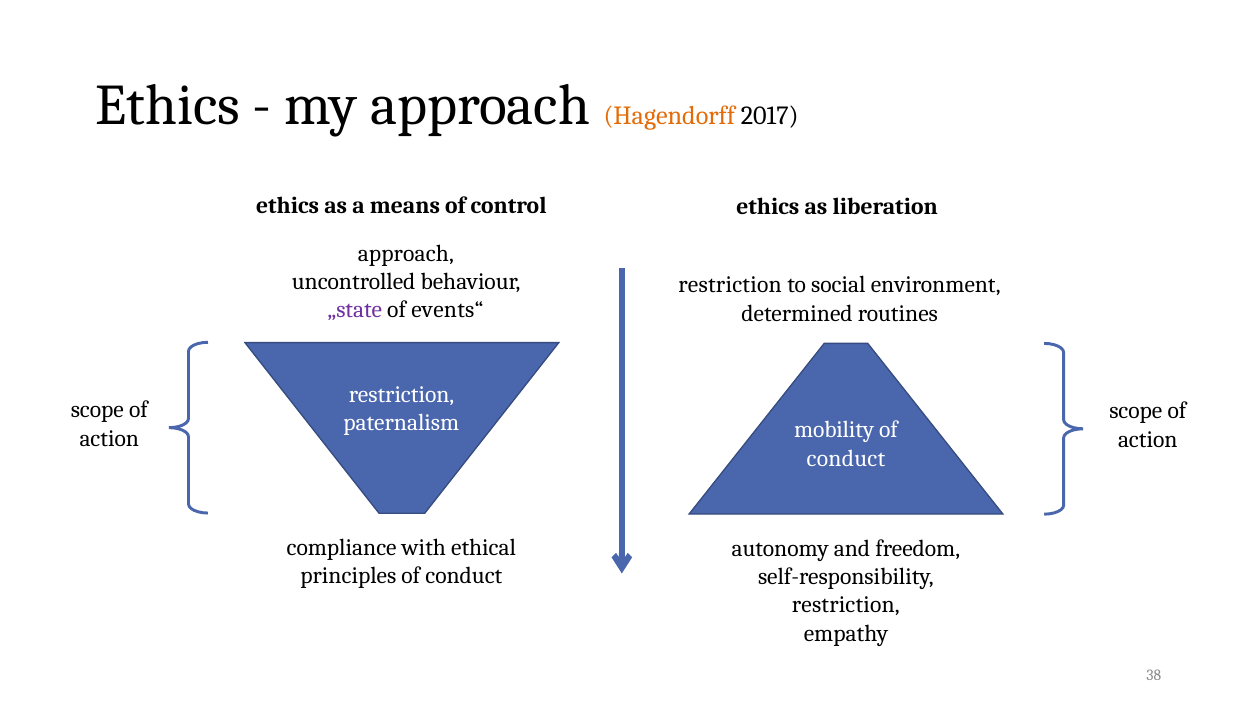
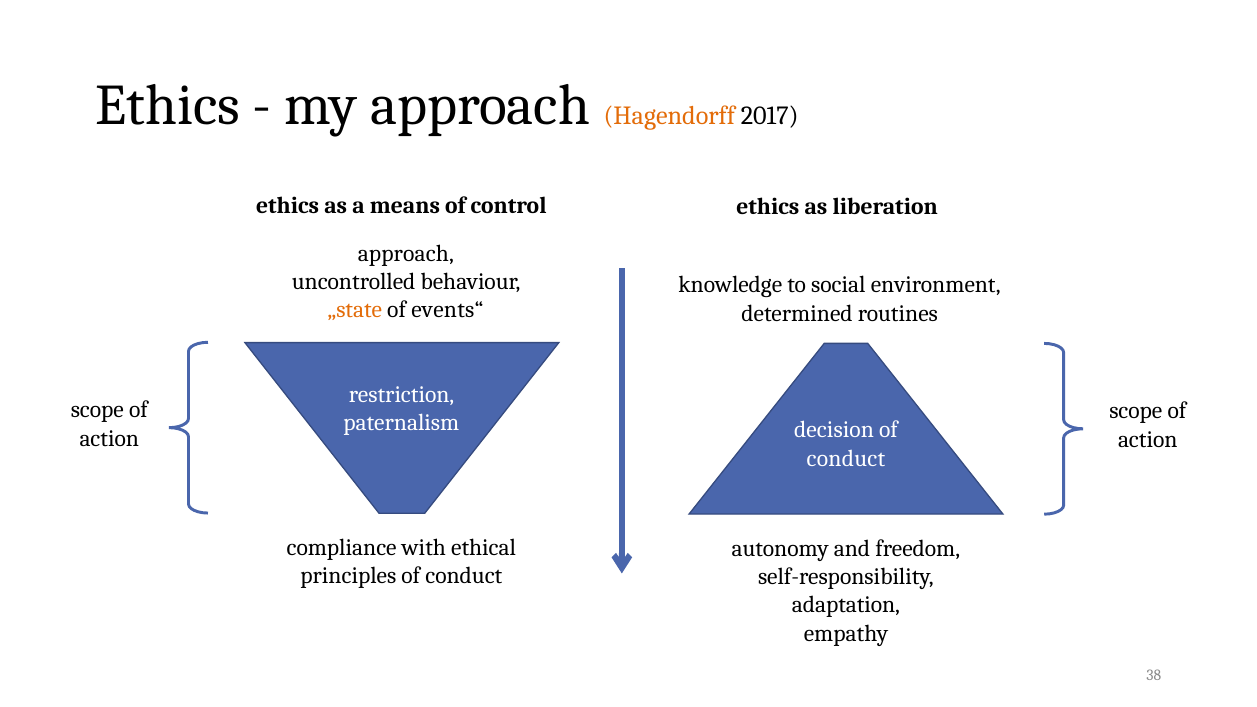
restriction: restriction -> knowledge (730, 285)
„state colour: purple -> orange (355, 310)
mobility: mobility -> decision (834, 430)
restriction: restriction -> adaptation (846, 605)
